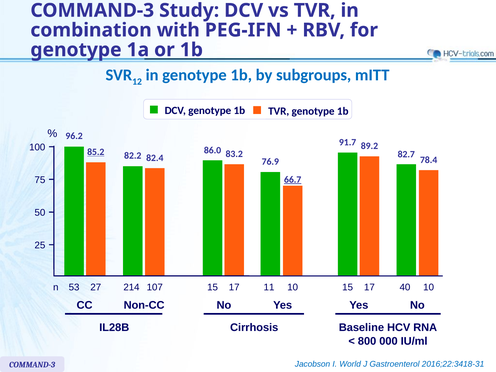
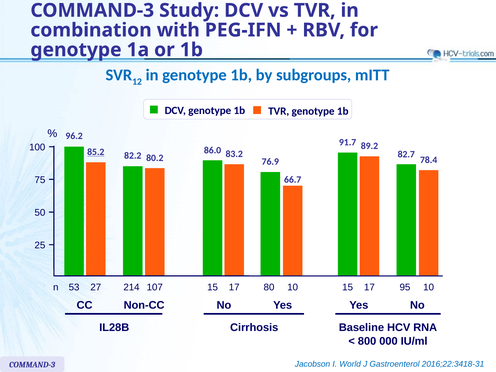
82.4: 82.4 -> 80.2 (155, 158)
66.7 underline: present -> none (293, 180)
11: 11 -> 80 (269, 287)
40: 40 -> 95 (405, 287)
